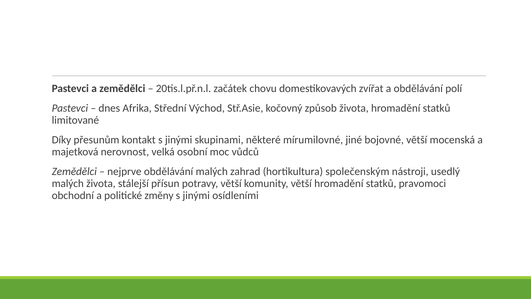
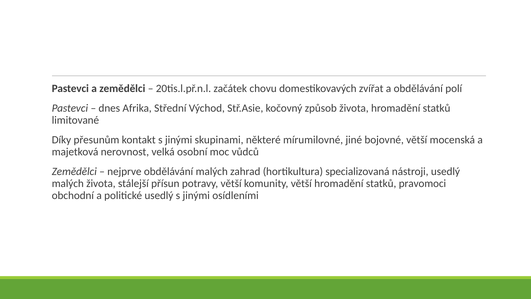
společenským: společenským -> specializovaná (357, 171)
politické změny: změny -> usedlý (159, 195)
